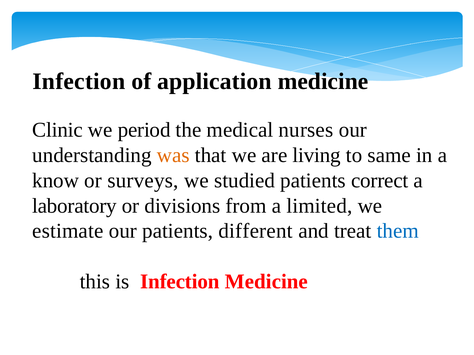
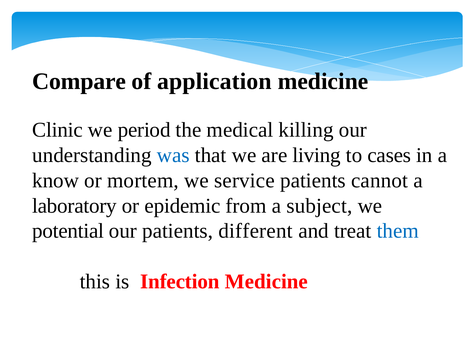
Infection: Infection -> Compare (79, 81)
nurses: nurses -> killing (306, 130)
was colour: orange -> blue (173, 156)
same: same -> cases (389, 156)
surveys: surveys -> mortem (143, 181)
studied: studied -> service (244, 181)
correct: correct -> cannot (380, 181)
divisions: divisions -> epidemic (183, 206)
limited: limited -> subject (319, 206)
estimate: estimate -> potential (68, 231)
